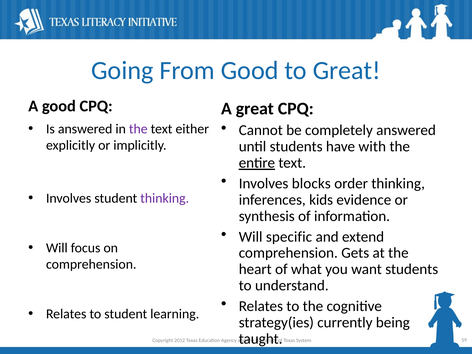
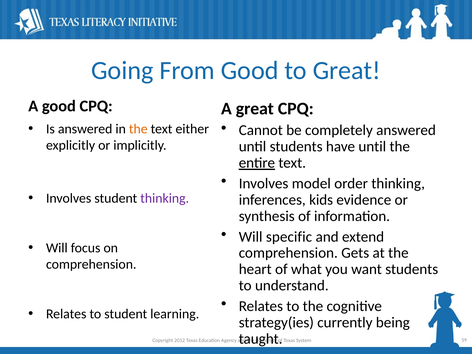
the colour: purple -> orange (138, 129)
have with: with -> until (372, 147)
blocks: blocks -> model (311, 184)
